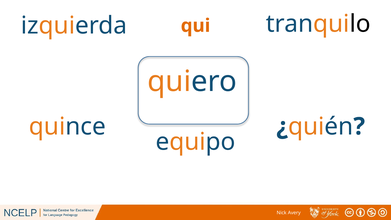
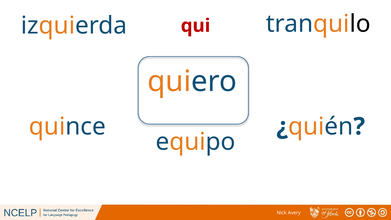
qui colour: orange -> red (196, 26)
